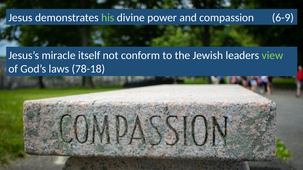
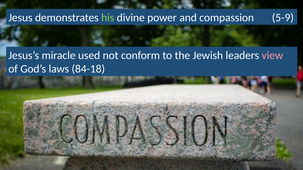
6-9: 6-9 -> 5-9 (283, 18)
itself: itself -> used (89, 56)
view colour: light green -> pink (272, 56)
78-18: 78-18 -> 84-18 (88, 69)
